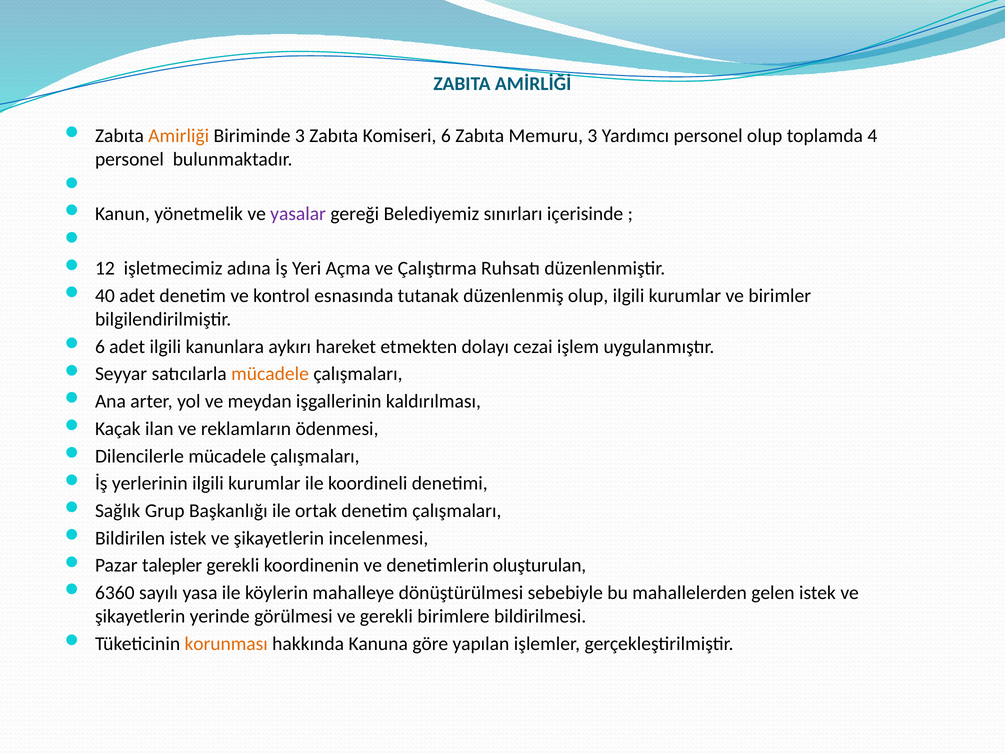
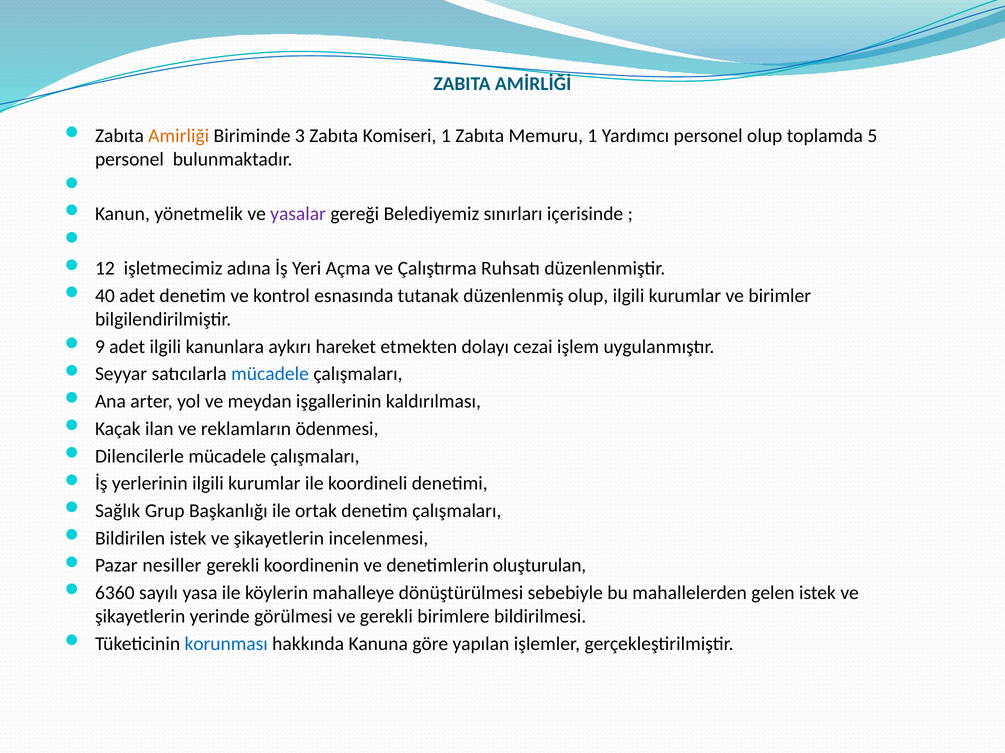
Komiseri 6: 6 -> 1 (446, 136)
Memuru 3: 3 -> 1 (592, 136)
4: 4 -> 5 (872, 136)
6: 6 -> 9 (100, 347)
mücadele colour: orange -> blue (270, 374)
talepler: talepler -> nesiller (172, 566)
korunması colour: orange -> blue (226, 644)
